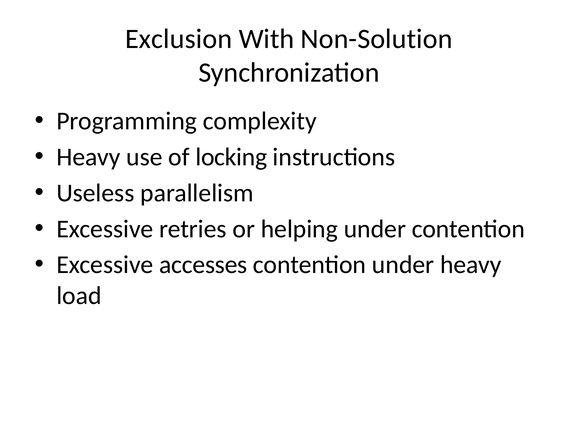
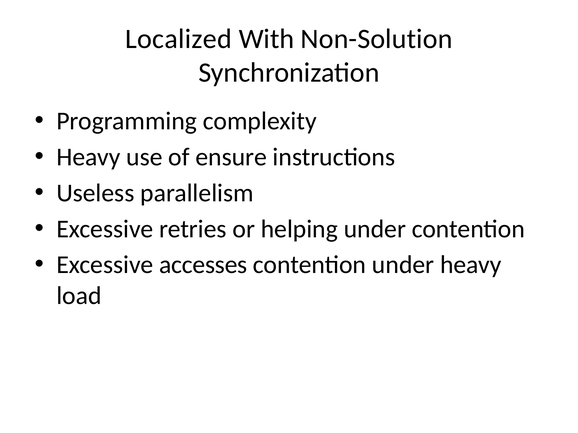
Exclusion: Exclusion -> Localized (179, 39)
locking: locking -> ensure (231, 157)
